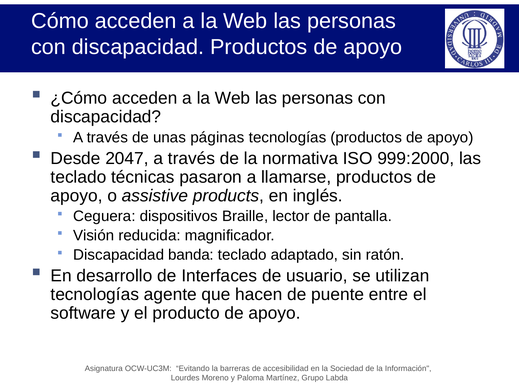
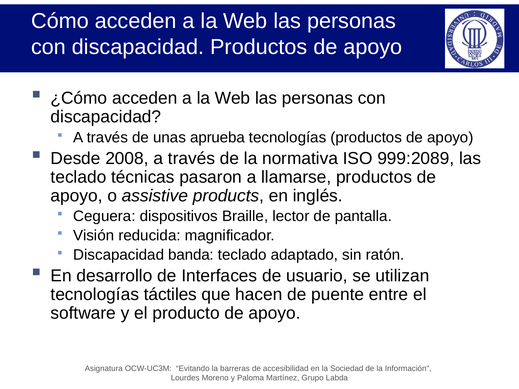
páginas: páginas -> aprueba (218, 138)
2047: 2047 -> 2008 (127, 159)
999:2000: 999:2000 -> 999:2089 (416, 159)
agente: agente -> táctiles (170, 295)
